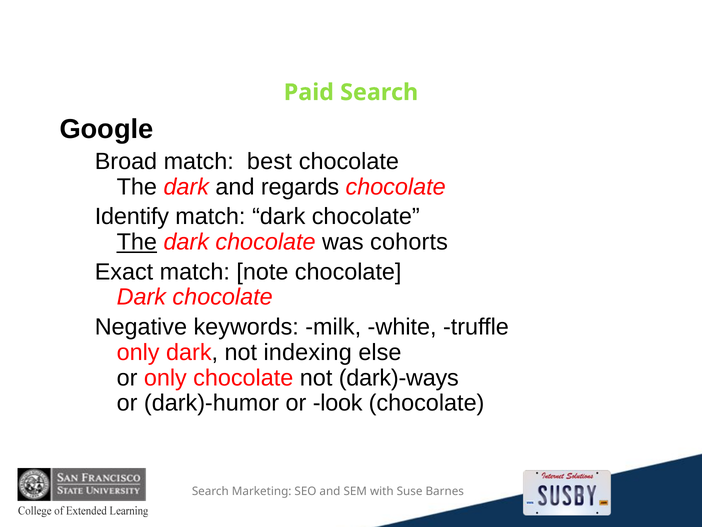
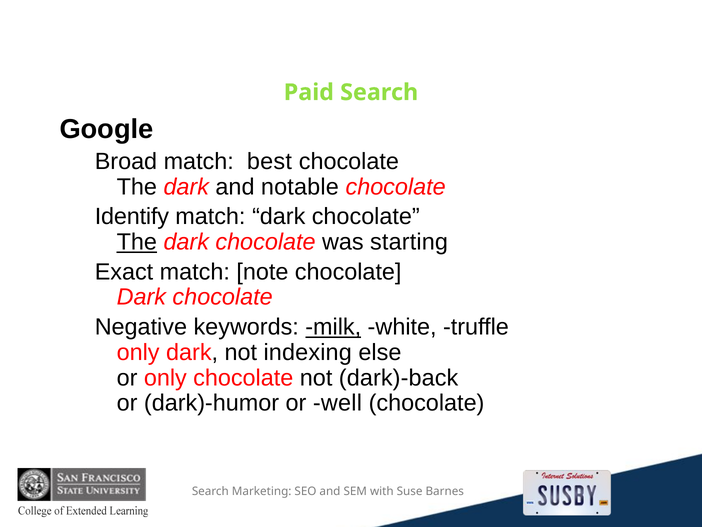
regards: regards -> notable (300, 187)
cohorts: cohorts -> starting (409, 242)
milk underline: none -> present (333, 327)
dark)-ways: dark)-ways -> dark)-back (399, 377)
look: look -> well (337, 403)
